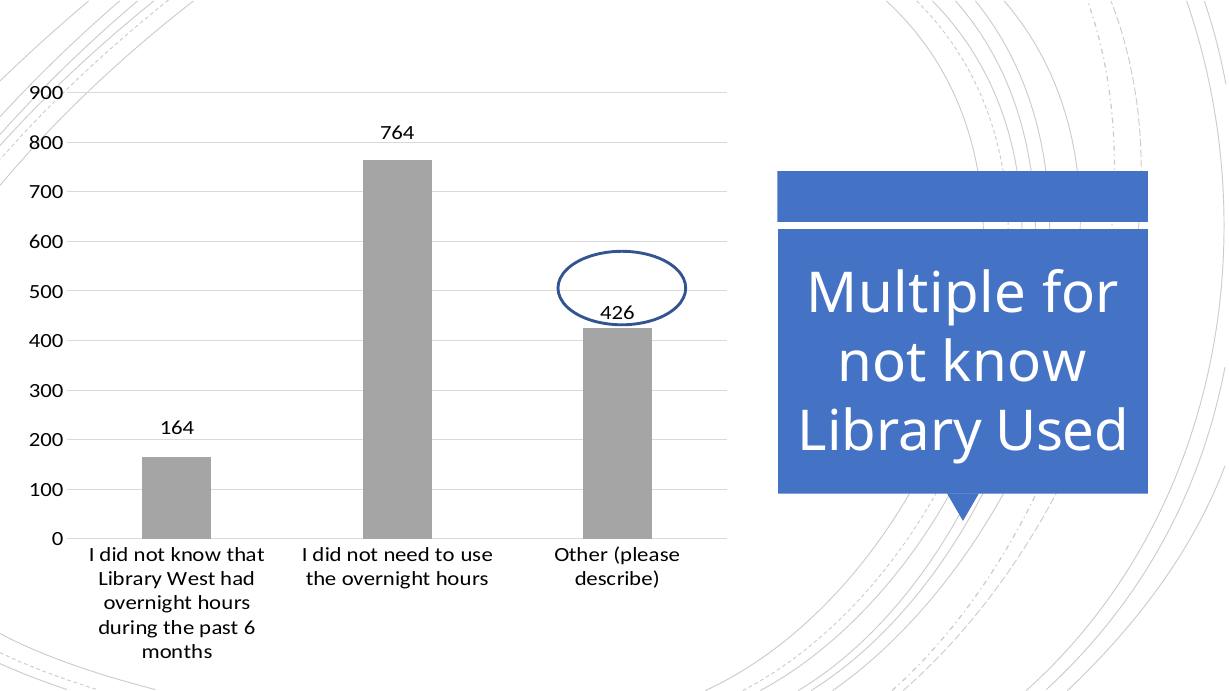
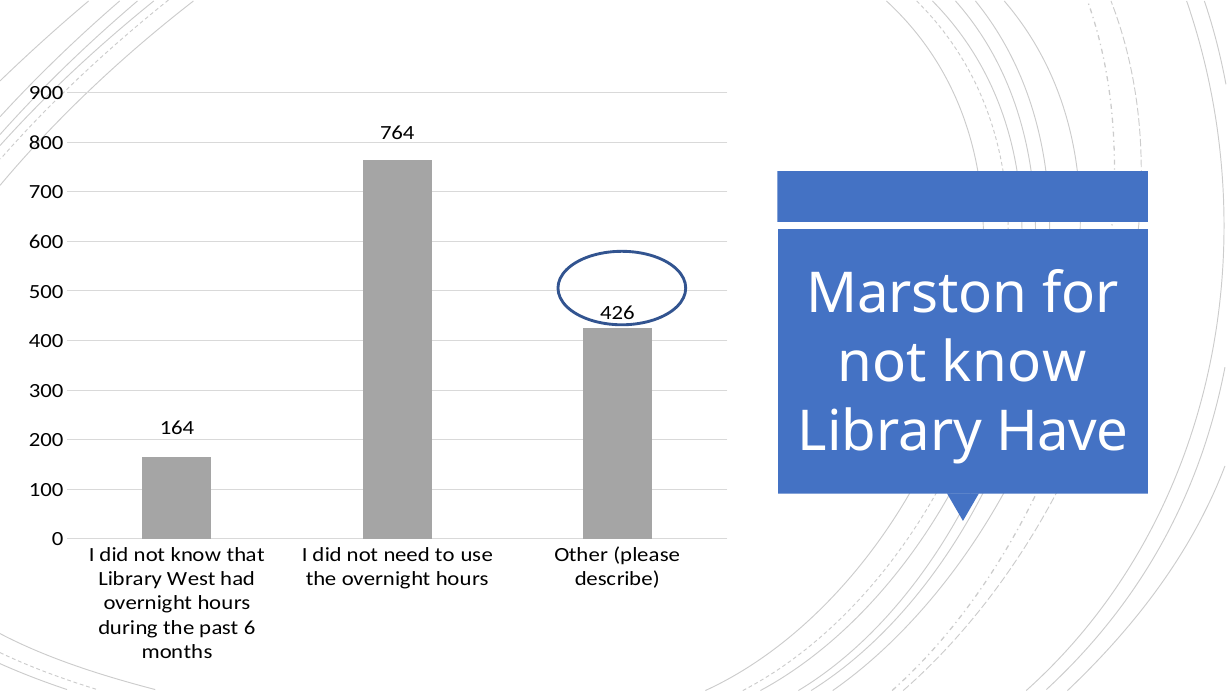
Multiple: Multiple -> Marston (917, 294)
Used: Used -> Have (1062, 432)
